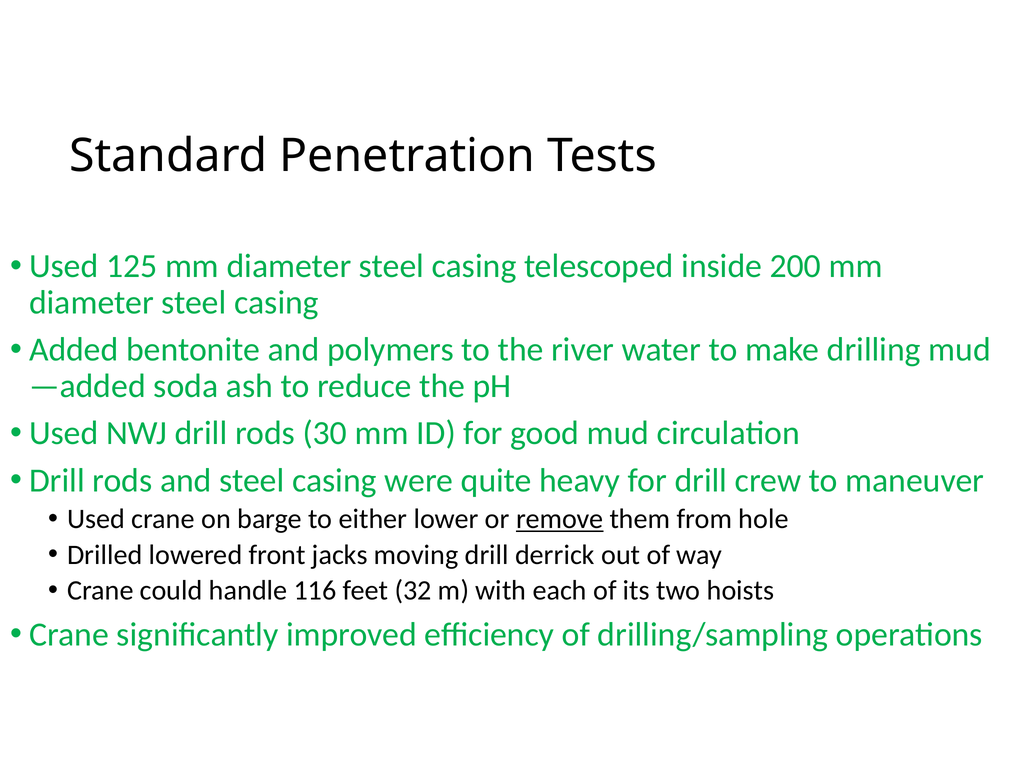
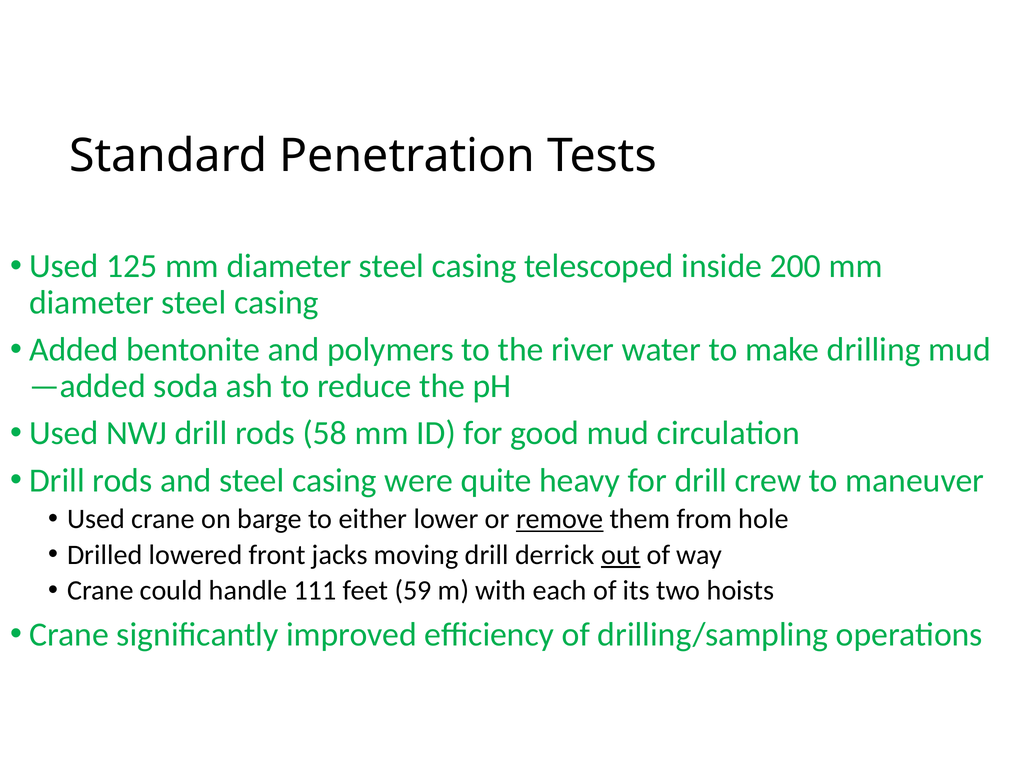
30: 30 -> 58 (325, 433)
out underline: none -> present (621, 555)
116: 116 -> 111 (315, 590)
32: 32 -> 59 (413, 590)
